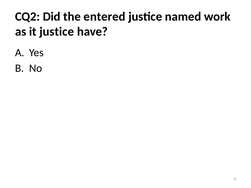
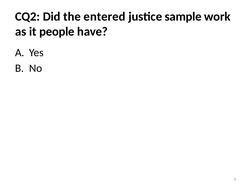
named: named -> sample (183, 17)
it justice: justice -> people (57, 32)
